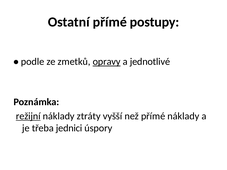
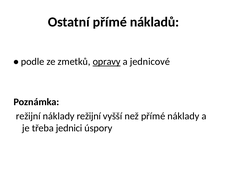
postupy: postupy -> nákladů (154, 22)
jednotlivé: jednotlivé -> jednicové (150, 62)
režijní underline: present -> none (28, 116)
náklady ztráty: ztráty -> režijní (89, 116)
